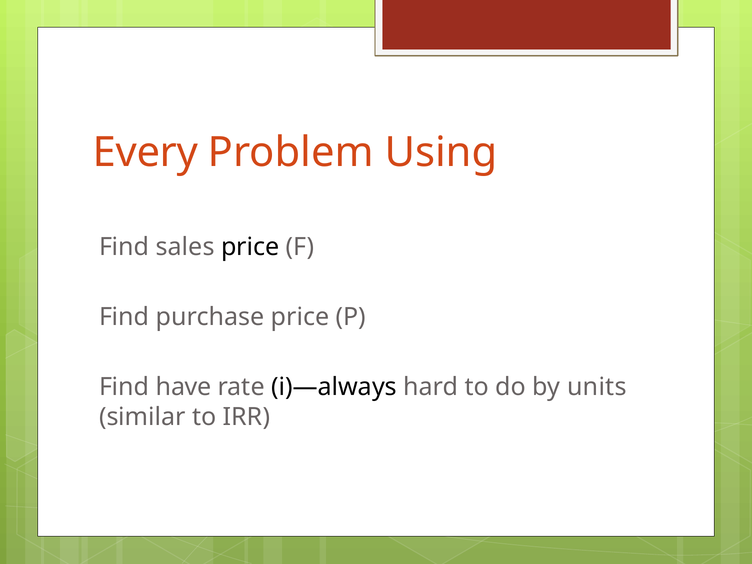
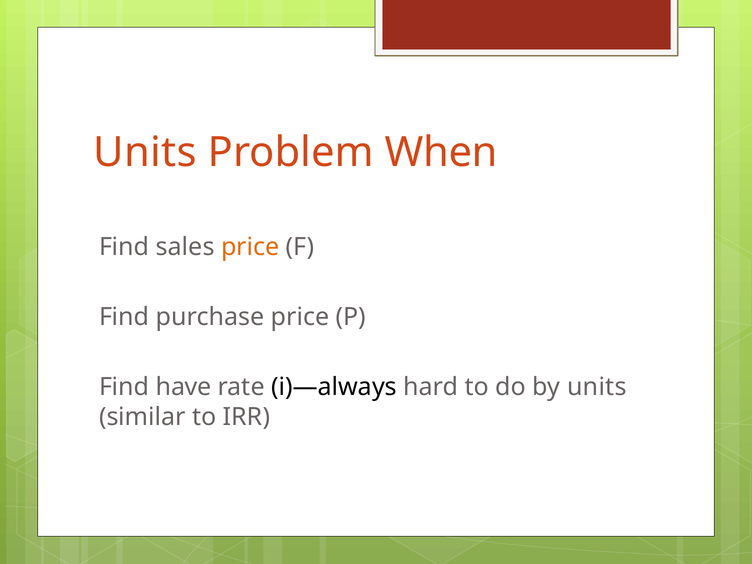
Every: Every -> Units (145, 153)
Using: Using -> When (441, 153)
price colour: black -> orange (250, 247)
